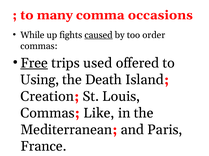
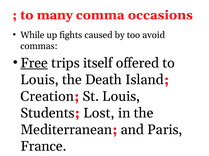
caused underline: present -> none (99, 35)
order: order -> avoid (154, 35)
used: used -> itself (98, 63)
Using: Using -> Louis (40, 80)
Commas: Commas -> Students (48, 113)
Like: Like -> Lost (99, 113)
